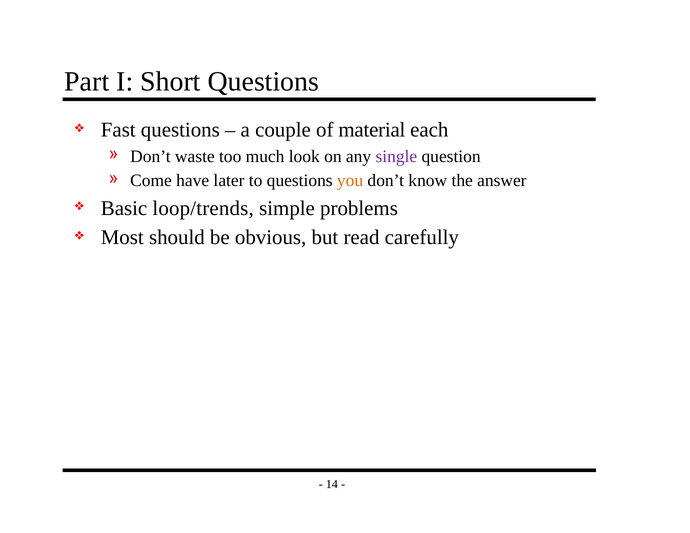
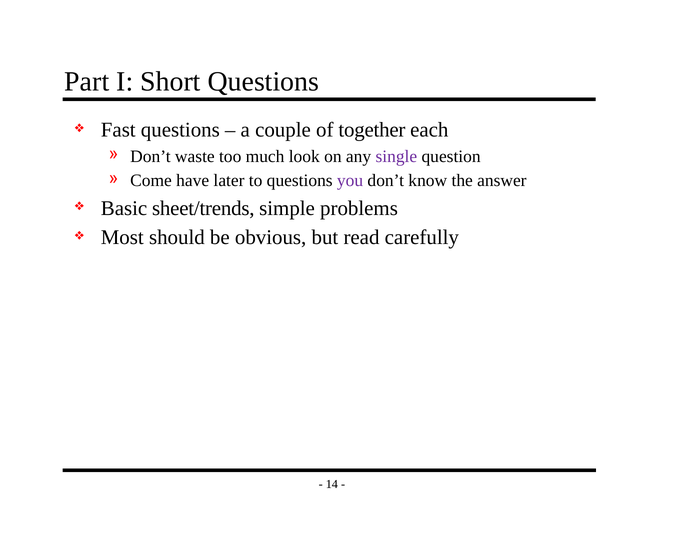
material: material -> together (372, 130)
you colour: orange -> purple (350, 181)
loop/trends: loop/trends -> sheet/trends (203, 208)
